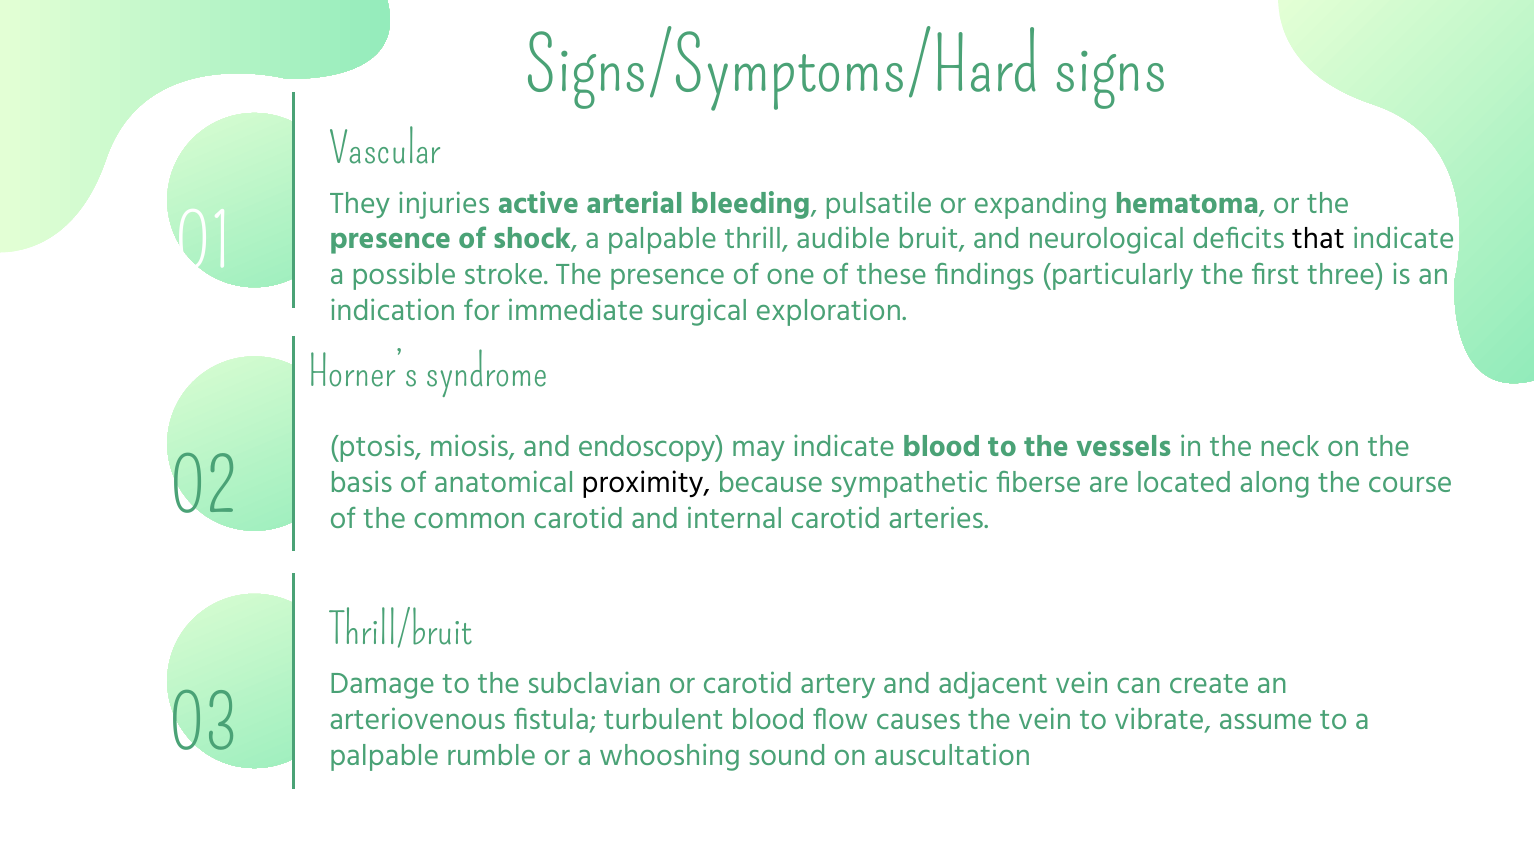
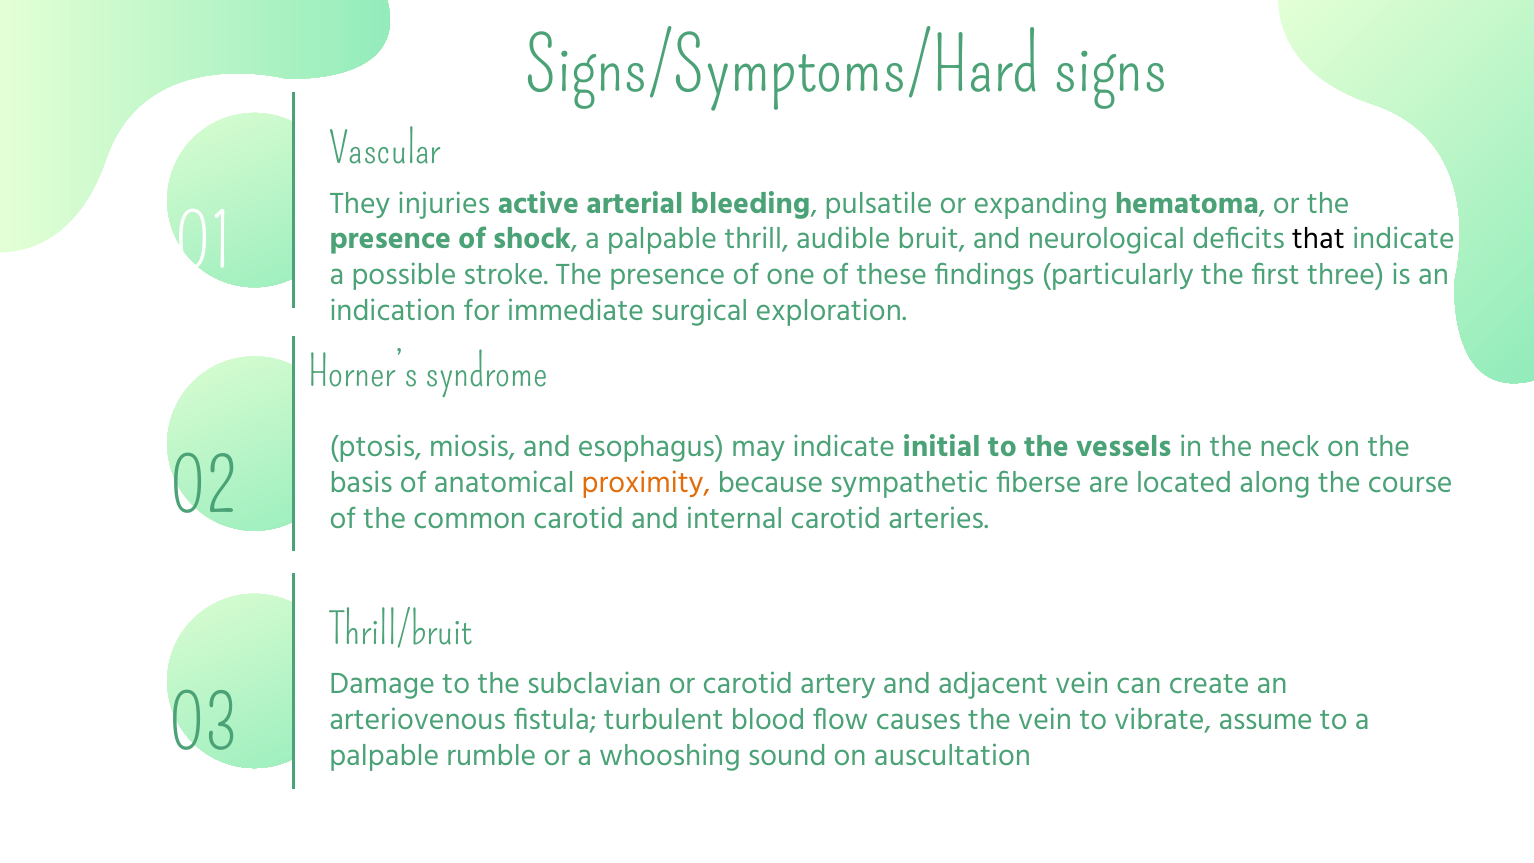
endoscopy: endoscopy -> esophagus (651, 447)
indicate blood: blood -> initial (942, 447)
proximity colour: black -> orange (646, 482)
